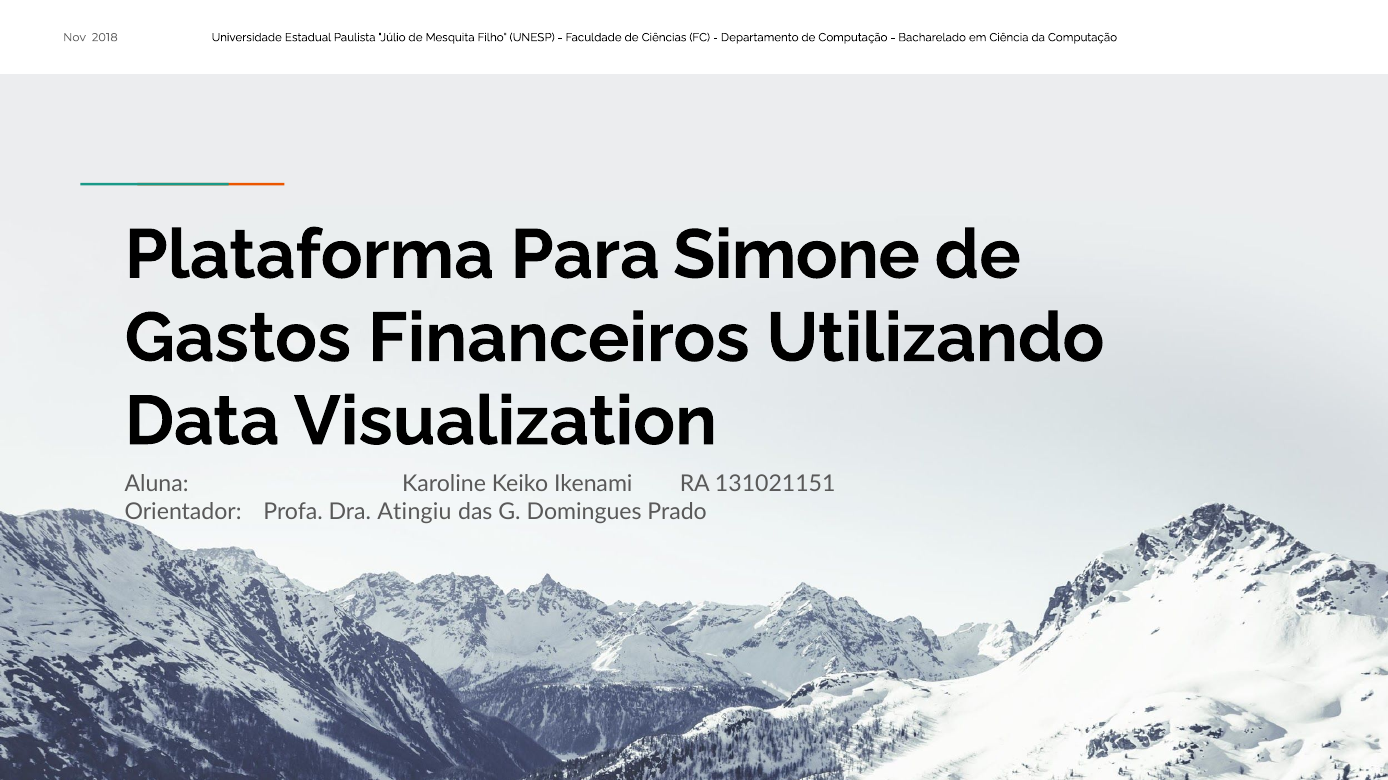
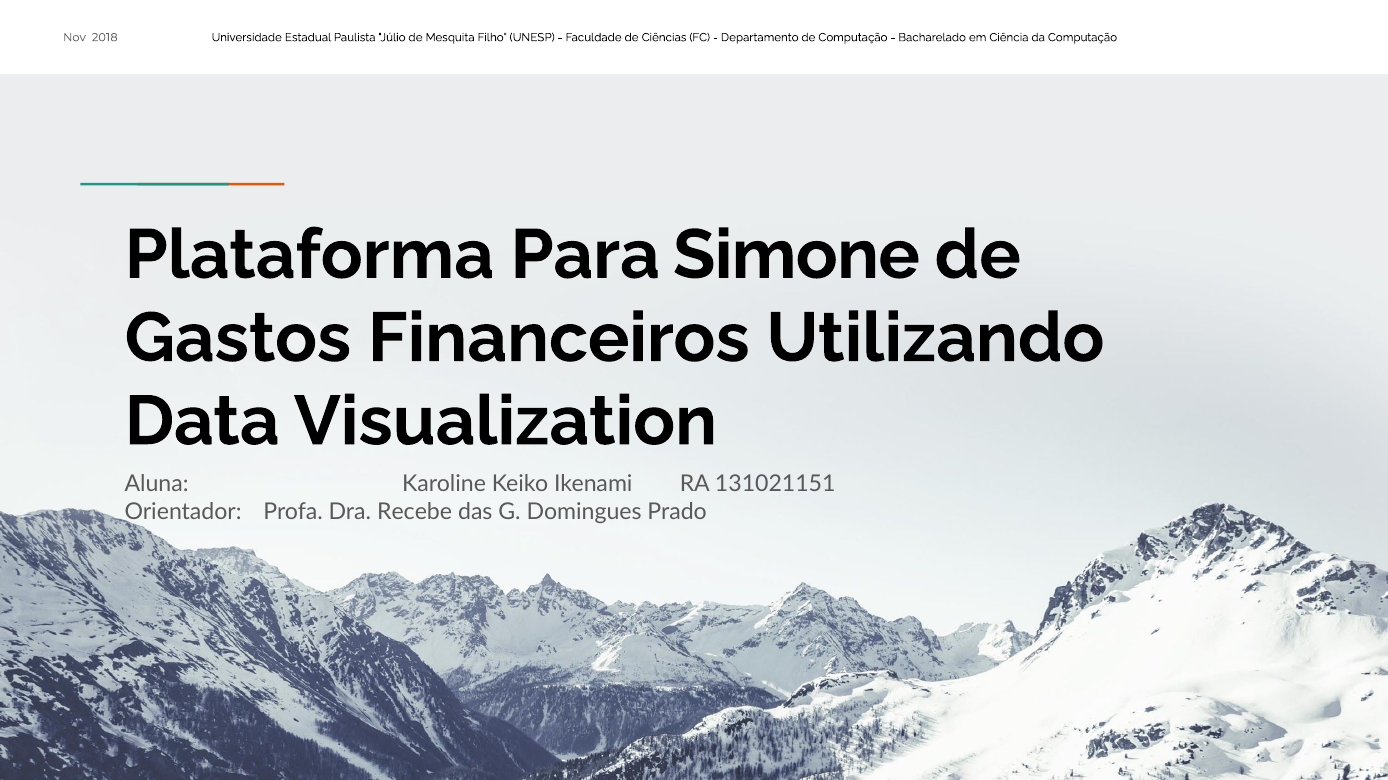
Atingiu: Atingiu -> Recebe (415, 512)
